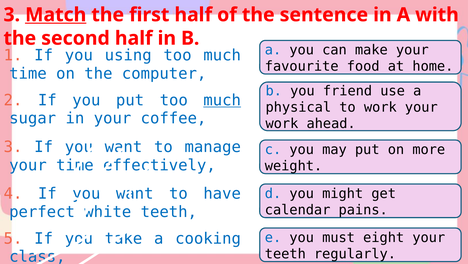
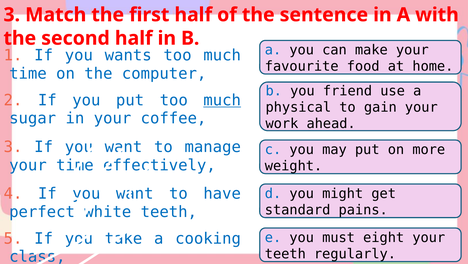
Match underline: present -> none (56, 15)
using: using -> wants (128, 55)
to work: work -> gain (380, 107)
calendar: calendar -> standard (298, 209)
